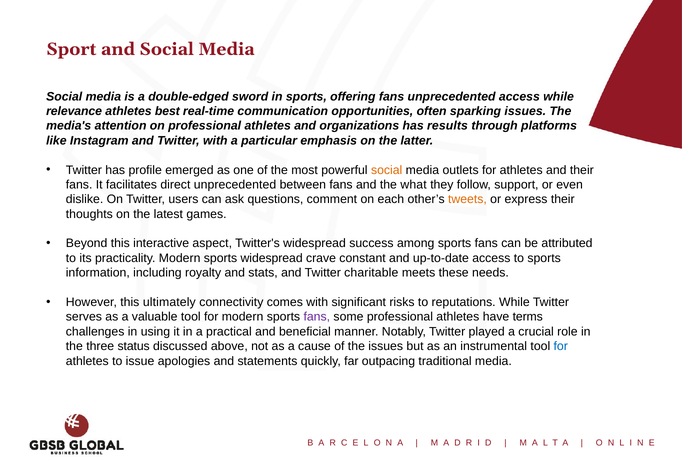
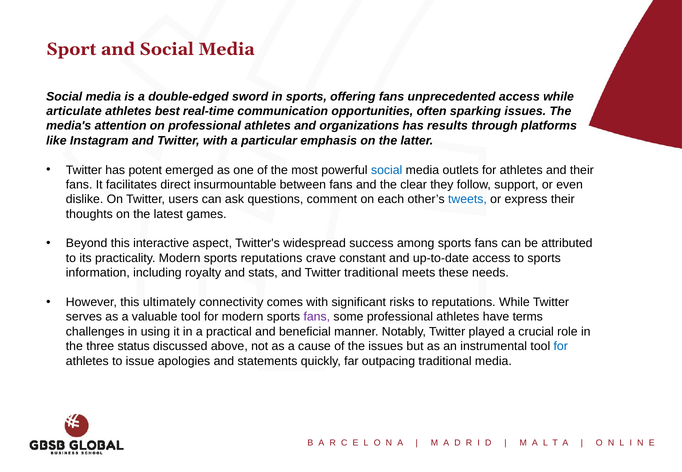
relevance: relevance -> articulate (74, 111)
profile: profile -> potent (145, 170)
social colour: orange -> blue (387, 170)
direct unprecedented: unprecedented -> insurmountable (235, 185)
what: what -> clear (414, 185)
tweets colour: orange -> blue (467, 199)
sports widespread: widespread -> reputations (272, 258)
Twitter charitable: charitable -> traditional (371, 273)
